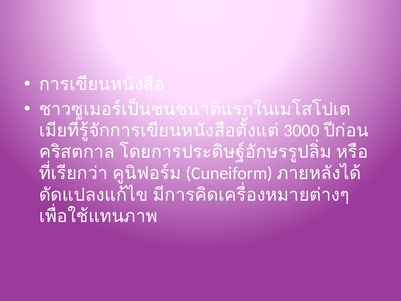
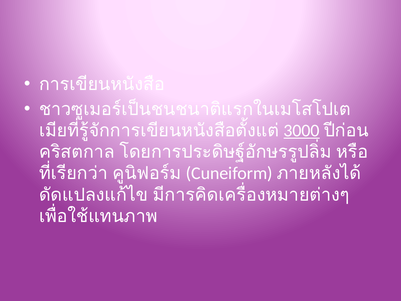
3000 underline: none -> present (302, 130)
